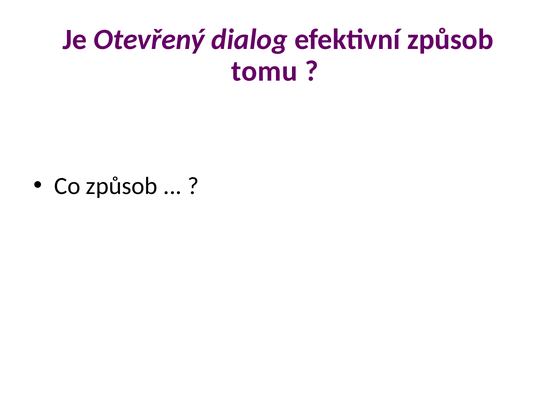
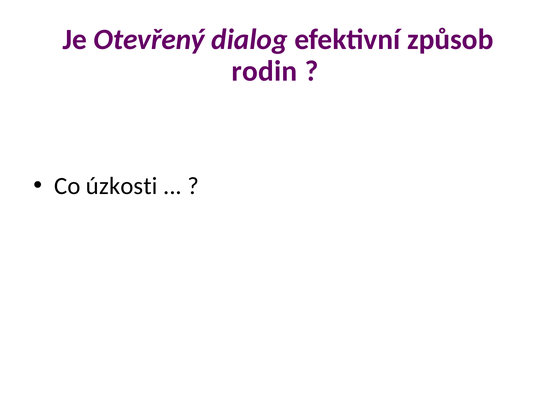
tomu: tomu -> rodin (264, 71)
Co způsob: způsob -> úzkosti (122, 186)
